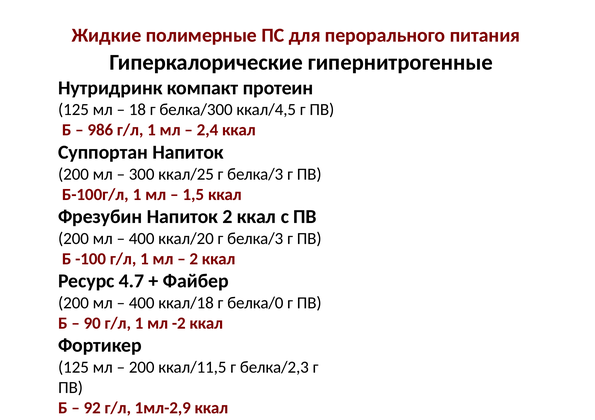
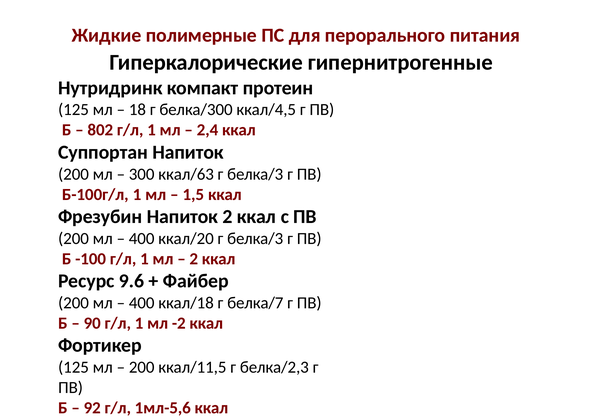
986: 986 -> 802 (100, 130)
ккал/25: ккал/25 -> ккал/63 (186, 174)
4.7: 4.7 -> 9.6 (131, 281)
белка/0: белка/0 -> белка/7 (255, 303)
1мл-2,9: 1мл-2,9 -> 1мл-5,6 (163, 408)
